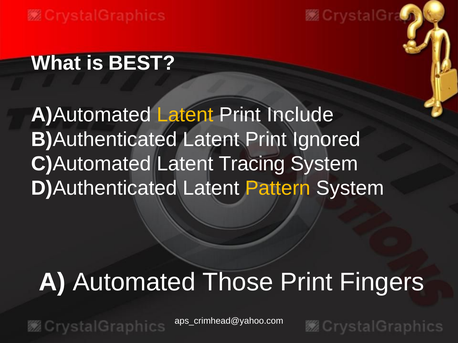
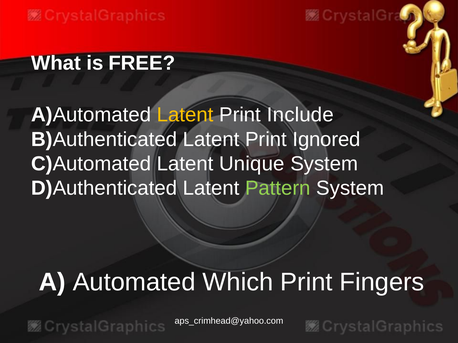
BEST: BEST -> FREE (142, 63)
Tracing: Tracing -> Unique (252, 164)
Pattern colour: yellow -> light green (278, 188)
Those: Those -> Which (238, 283)
